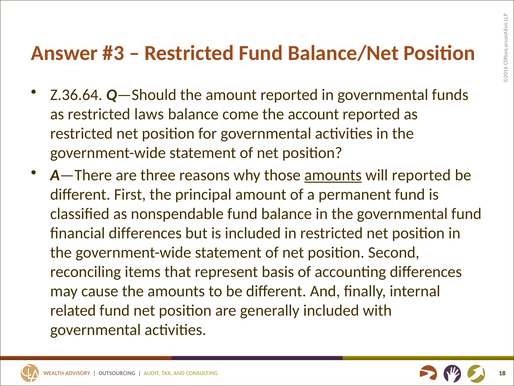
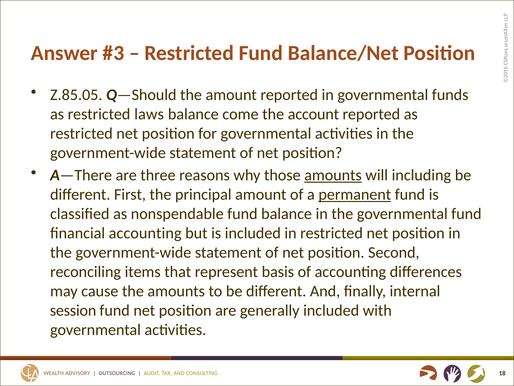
Z.36.64: Z.36.64 -> Z.85.05 (76, 95)
will reported: reported -> including (421, 175)
permanent underline: none -> present (355, 194)
financial differences: differences -> accounting (145, 233)
related: related -> session (73, 310)
